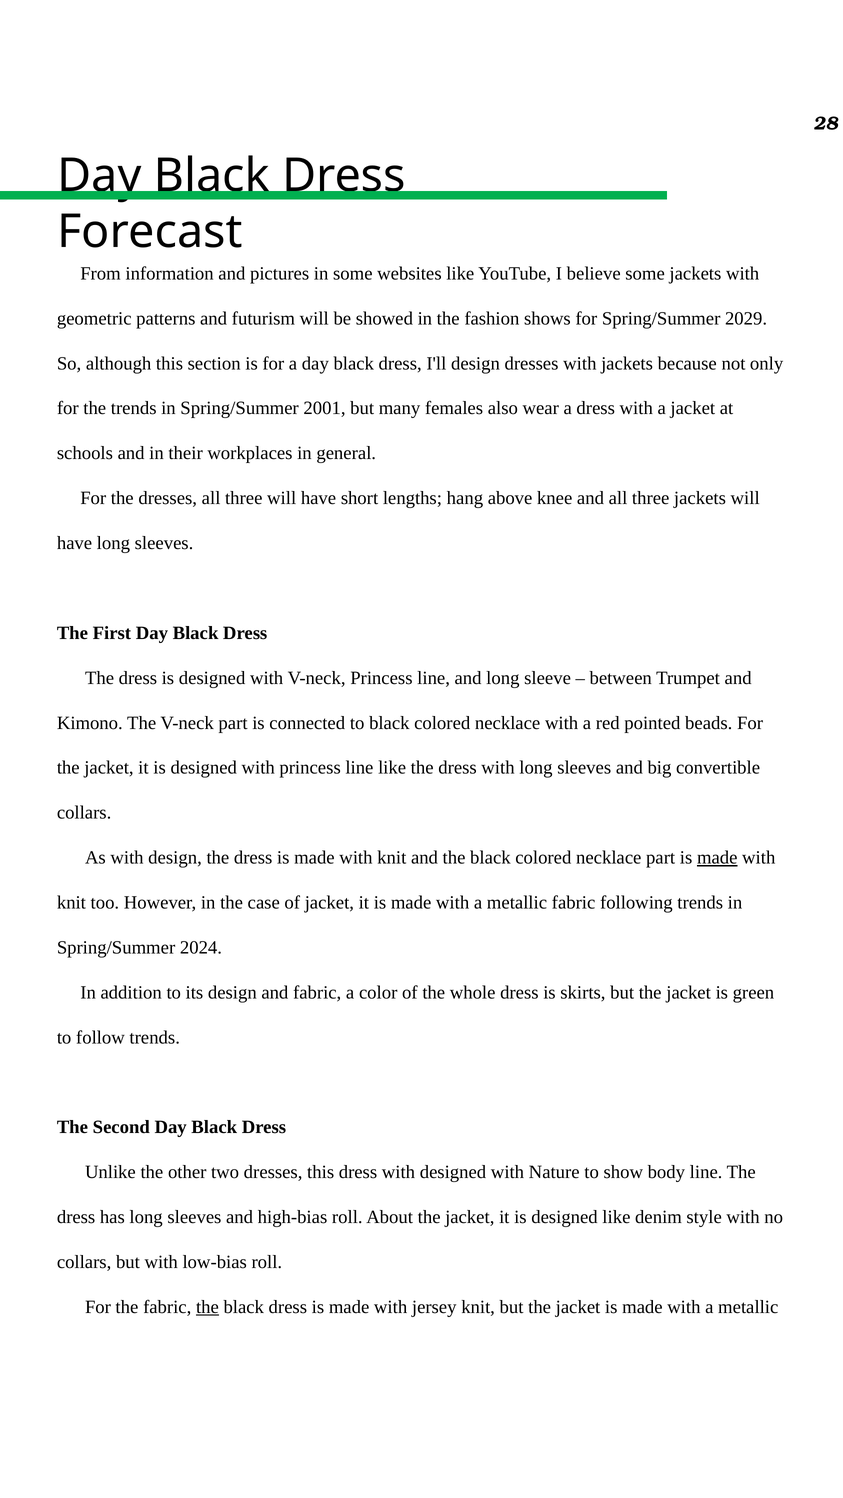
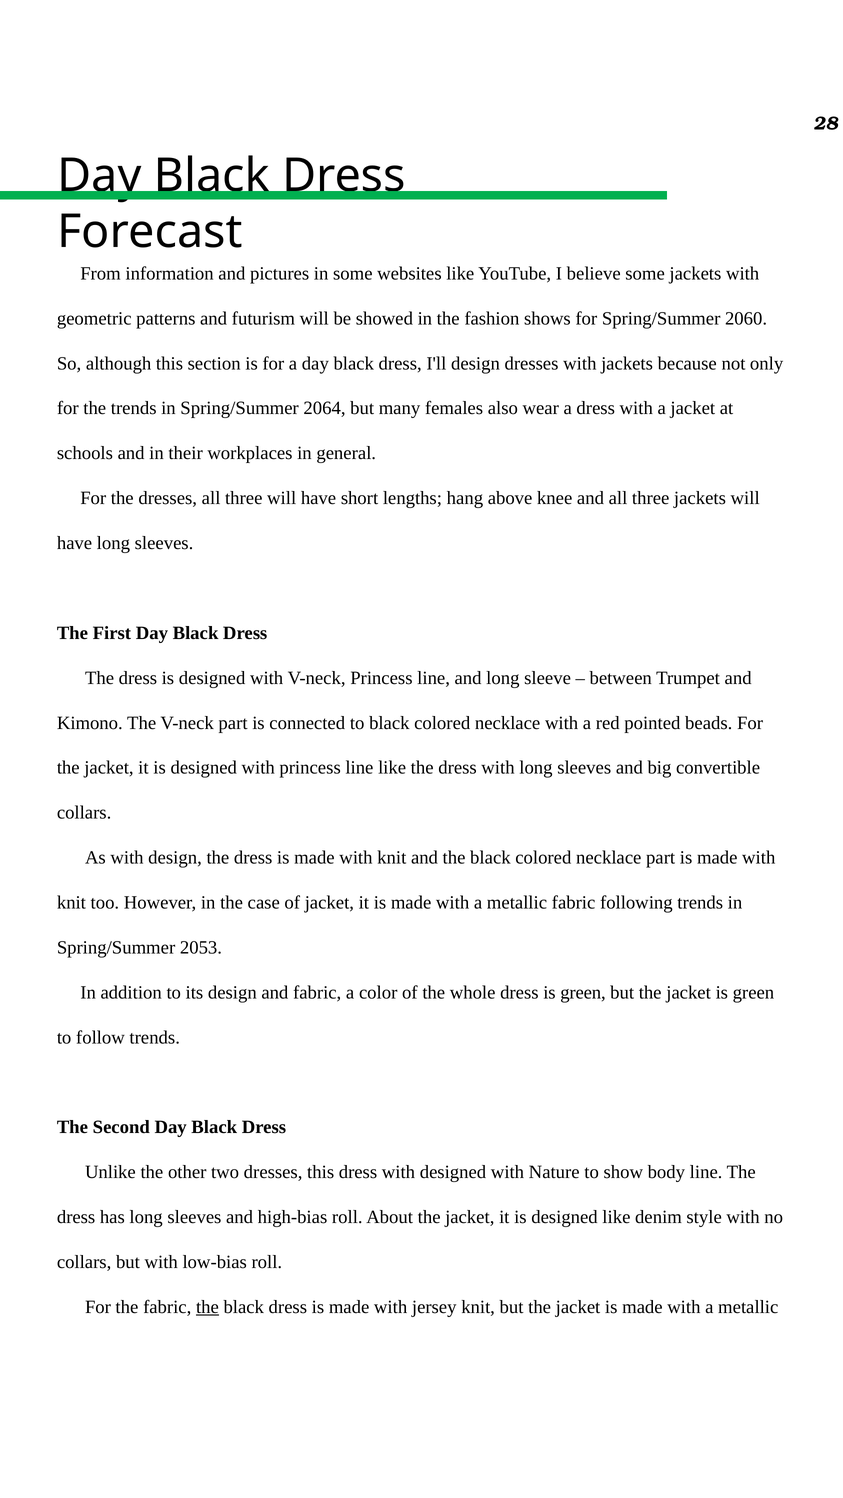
2029: 2029 -> 2060 (746, 319)
2001: 2001 -> 2064 (325, 408)
made underline: present -> none (717, 858)
2024: 2024 -> 2053 (201, 948)
dress is skirts: skirts -> green (583, 993)
